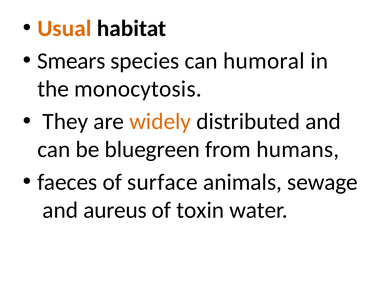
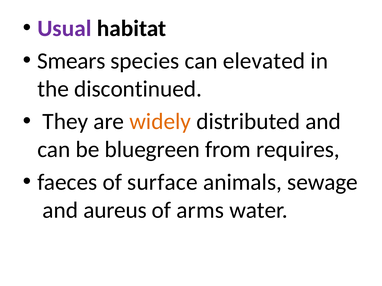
Usual colour: orange -> purple (64, 28)
humoral: humoral -> elevated (264, 61)
monocytosis: monocytosis -> discontinued (138, 89)
humans: humans -> requires (298, 150)
toxin: toxin -> arms (200, 210)
